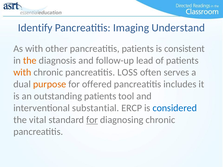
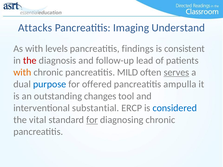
Identify: Identify -> Attacks (35, 28)
other: other -> levels (57, 49)
pancreatitis patients: patients -> findings (138, 49)
the colour: orange -> red (30, 61)
LOSS: LOSS -> MILD (128, 72)
serves underline: none -> present (176, 72)
purpose colour: orange -> blue (50, 84)
includes: includes -> ampulla (180, 84)
outstanding patients: patients -> changes (100, 96)
